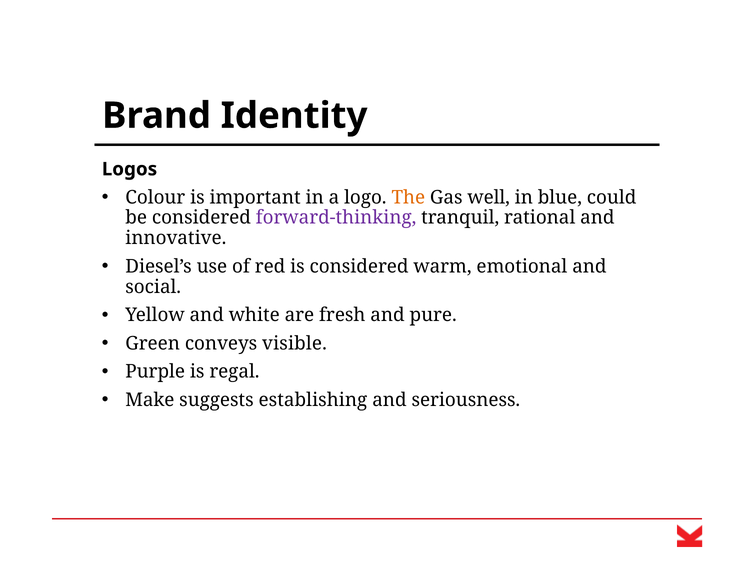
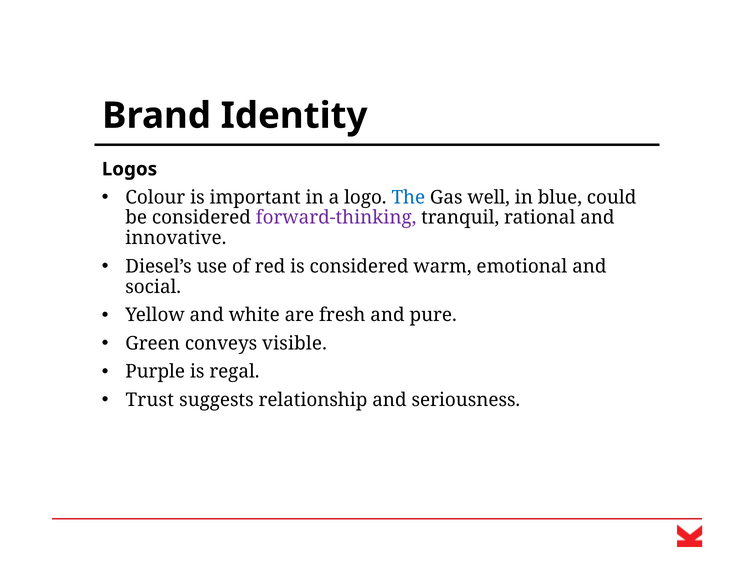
The colour: orange -> blue (408, 197)
Make: Make -> Trust (150, 399)
establishing: establishing -> relationship (313, 399)
